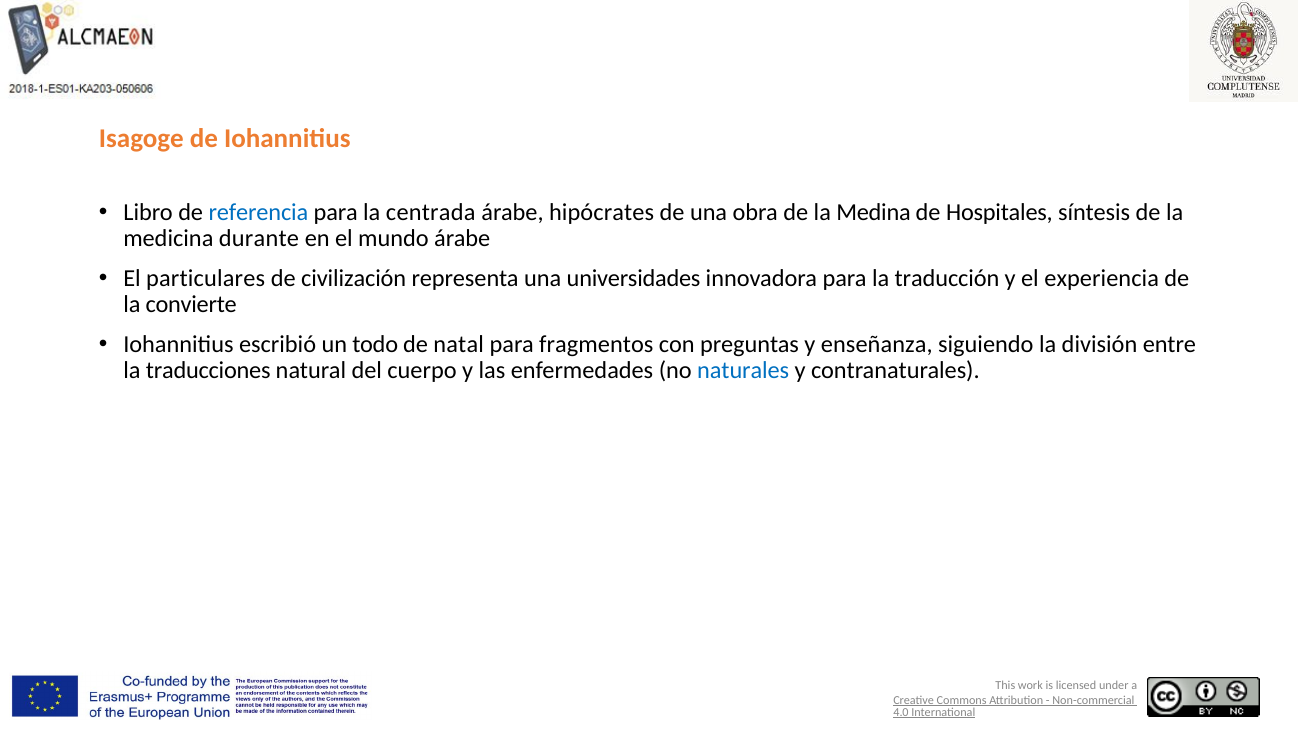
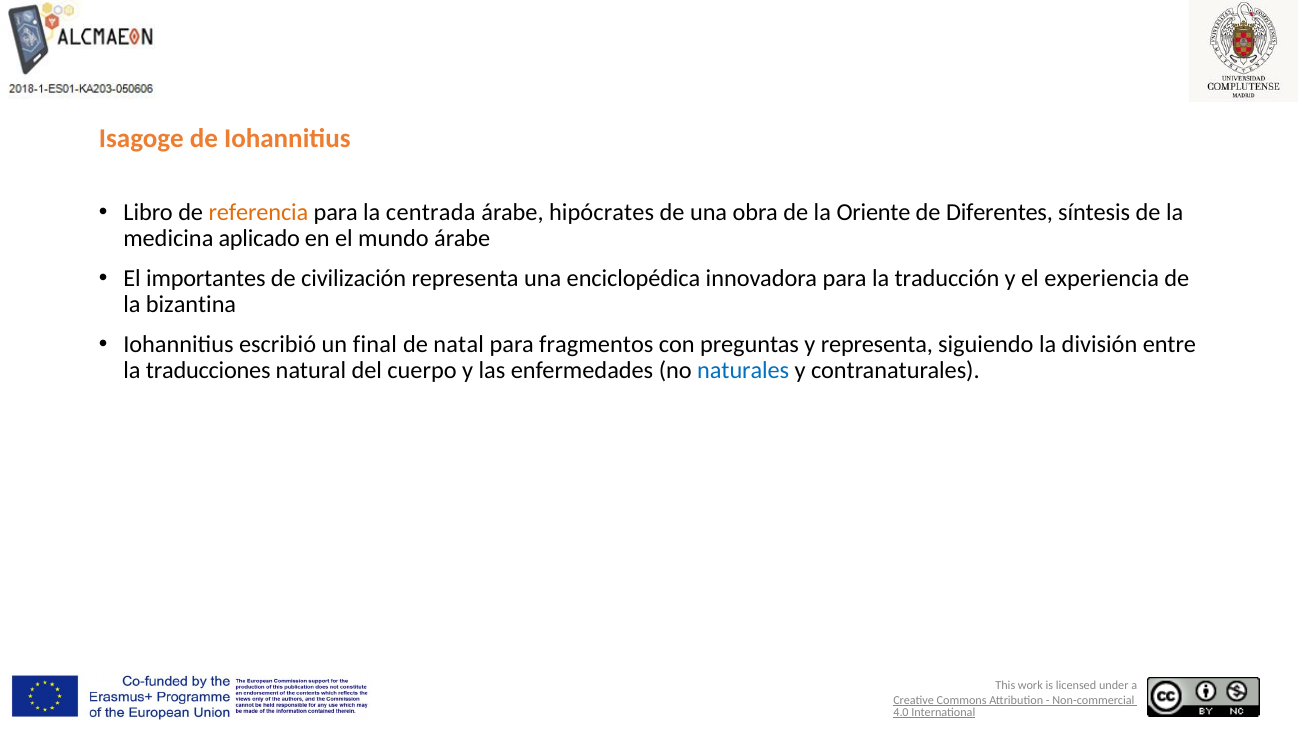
referencia colour: blue -> orange (258, 212)
Medina: Medina -> Oriente (873, 212)
Hospitales: Hospitales -> Diferentes (999, 212)
durante: durante -> aplicado (259, 239)
particulares: particulares -> importantes (206, 278)
universidades: universidades -> enciclopédica (634, 278)
convierte: convierte -> bizantina (191, 305)
todo: todo -> final (375, 344)
y enseñanza: enseñanza -> representa (877, 344)
